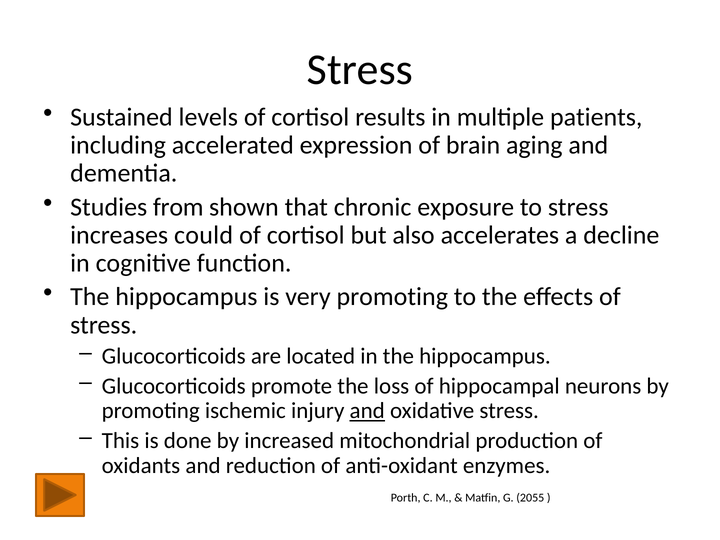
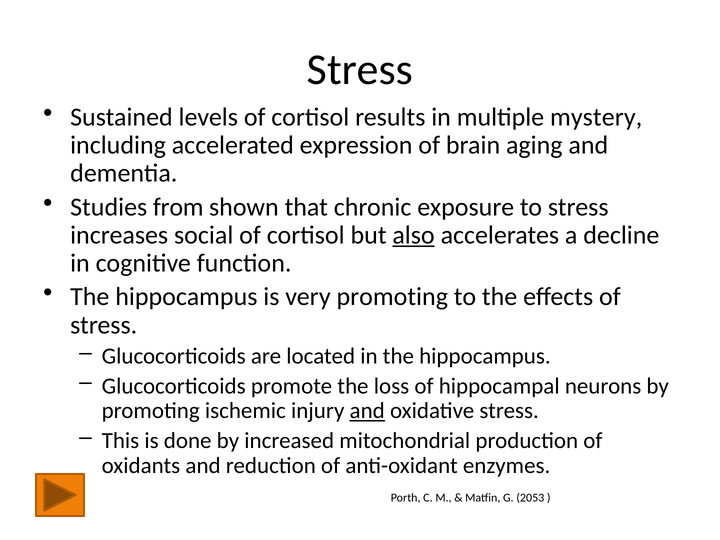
patients: patients -> mystery (596, 117)
could: could -> social (204, 235)
also underline: none -> present (414, 235)
2055: 2055 -> 2053 (530, 498)
